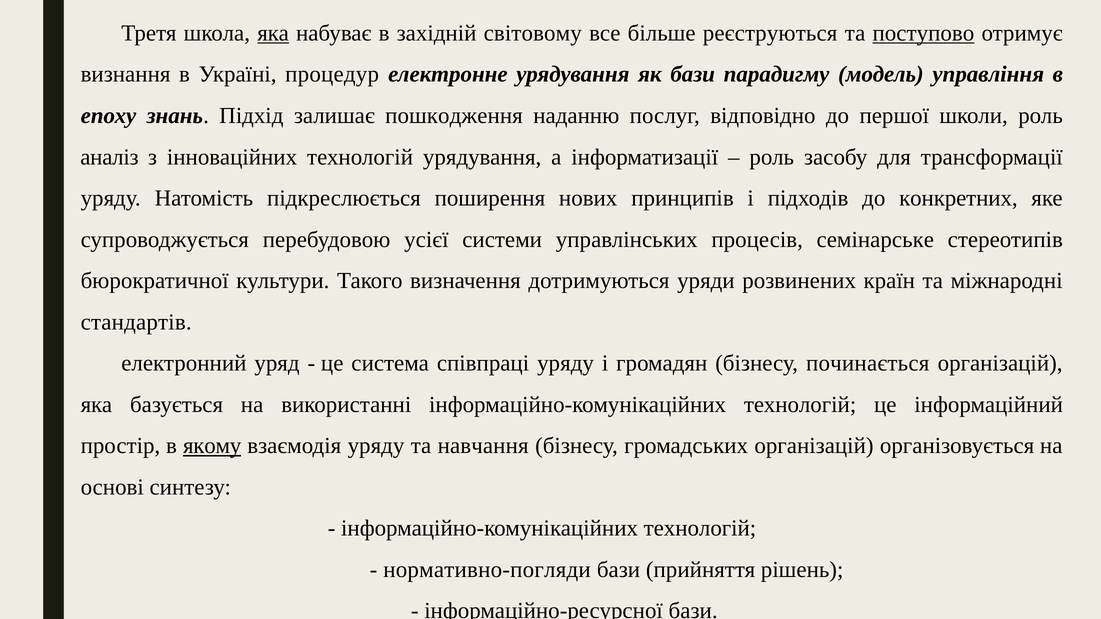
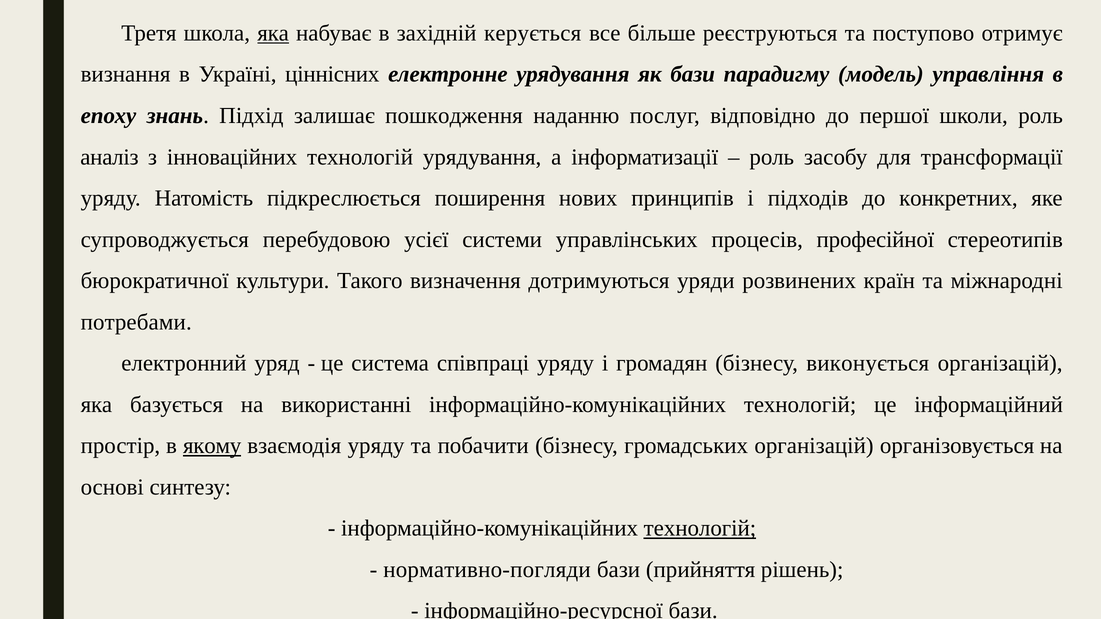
світовому: світовому -> керується (533, 33)
поступово underline: present -> none (923, 33)
процедур: процедур -> ціннісних (332, 74)
семінарське: семінарське -> професійної (875, 240)
стандартів: стандартів -> потребами (136, 322)
починається: починається -> виконується (868, 363)
навчання: навчання -> побачити (483, 446)
технологій underline: none -> present (700, 529)
